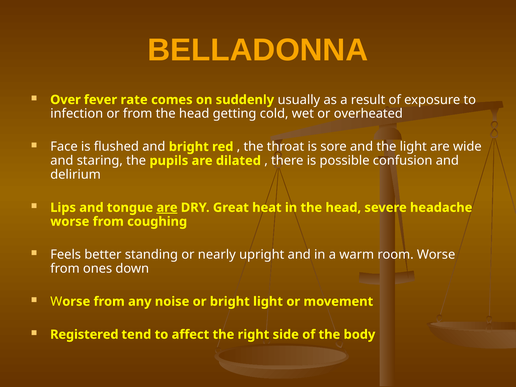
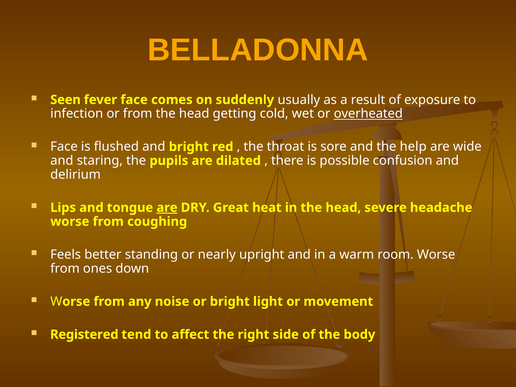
Over: Over -> Seen (65, 100)
fever rate: rate -> face (134, 100)
overheated underline: none -> present (368, 114)
the light: light -> help (413, 147)
